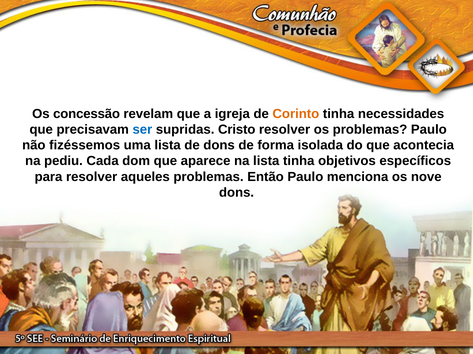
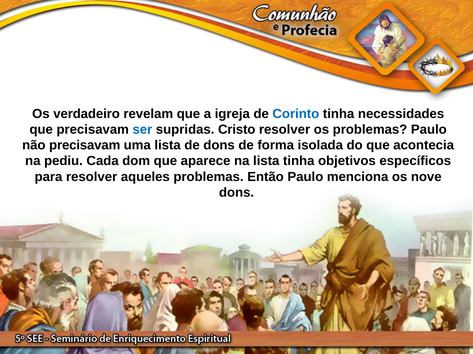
concessão: concessão -> verdadeiro (87, 114)
Corinto colour: orange -> blue (296, 114)
não fizéssemos: fizéssemos -> precisavam (85, 146)
